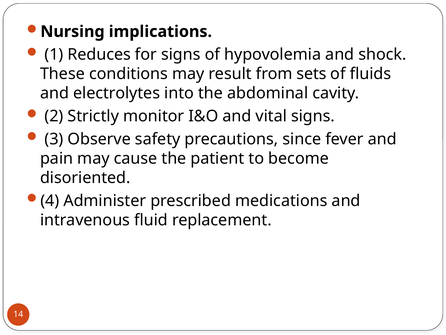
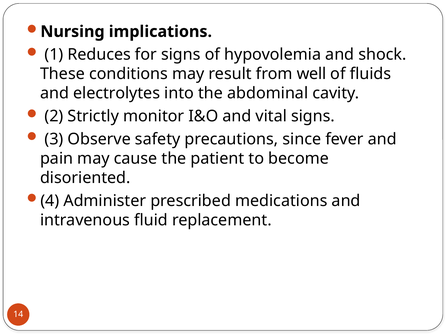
sets: sets -> well (311, 74)
